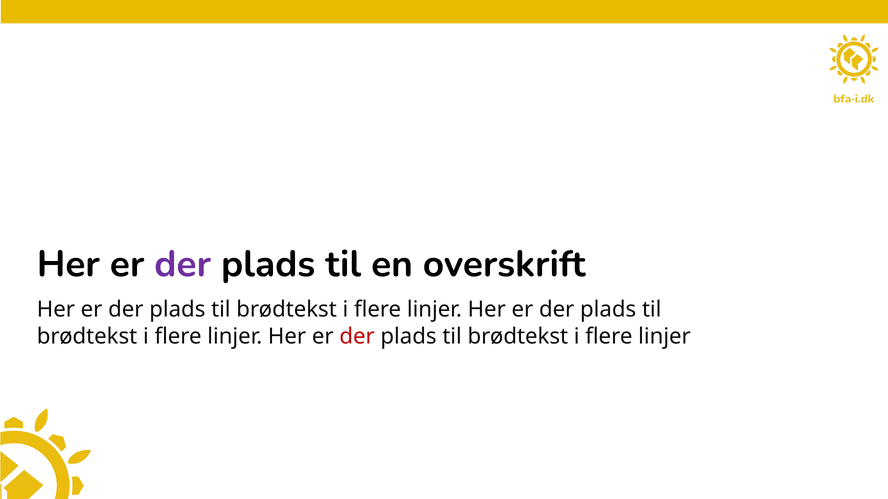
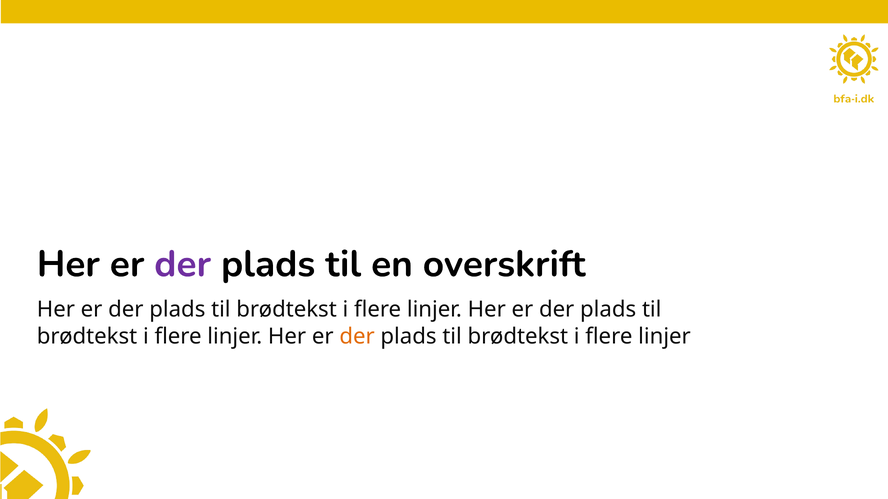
der colour: red -> orange (357, 337)
